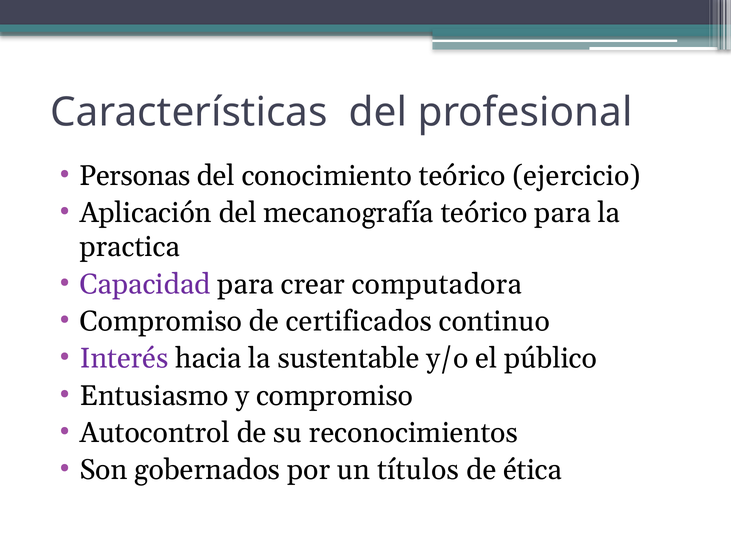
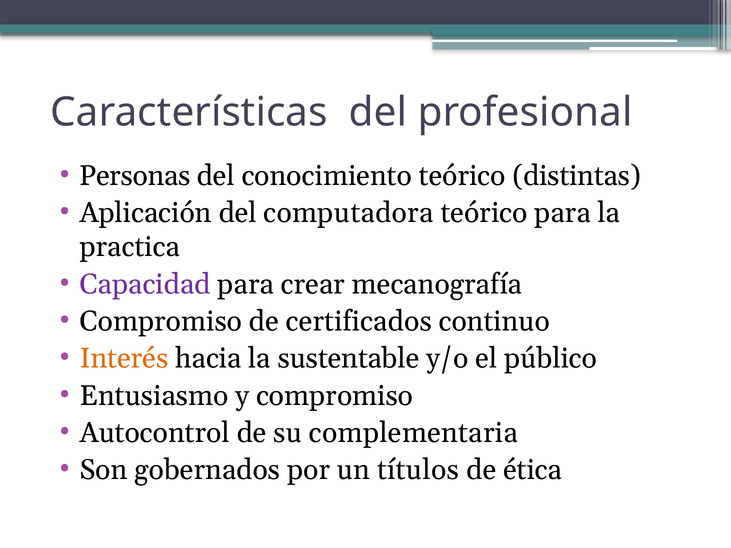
ejercicio: ejercicio -> distintas (577, 176)
mecanografía: mecanografía -> computadora (348, 213)
computadora: computadora -> mecanografía (437, 284)
Interés colour: purple -> orange (124, 359)
reconocimientos: reconocimientos -> complementaria (413, 433)
